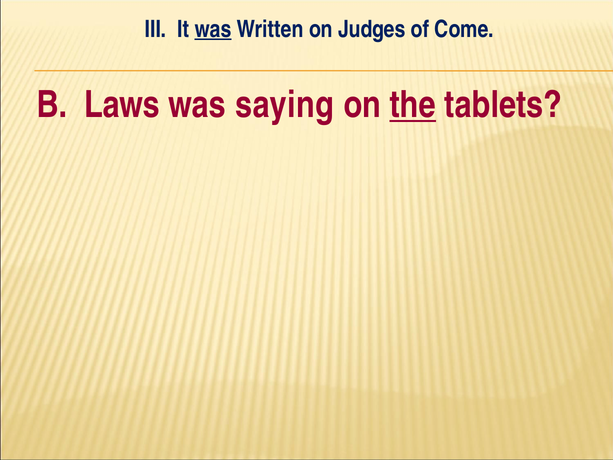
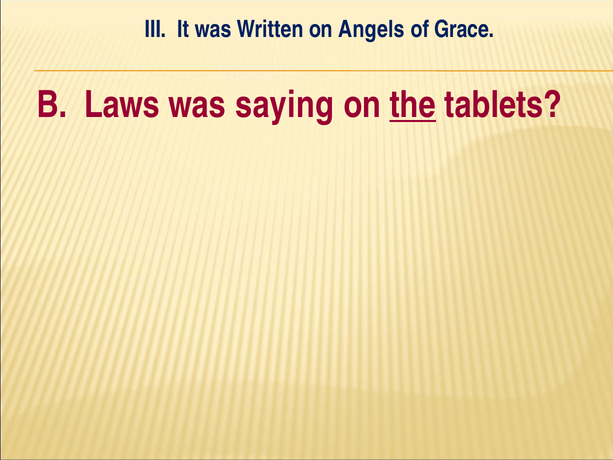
was underline: present -> none (213, 29)
Judges: Judges -> Angels (372, 29)
Come: Come -> Grace (464, 29)
